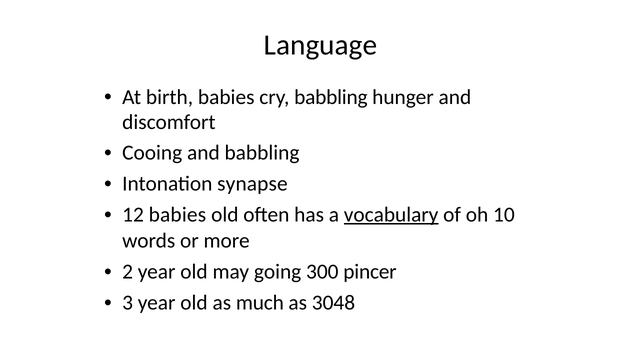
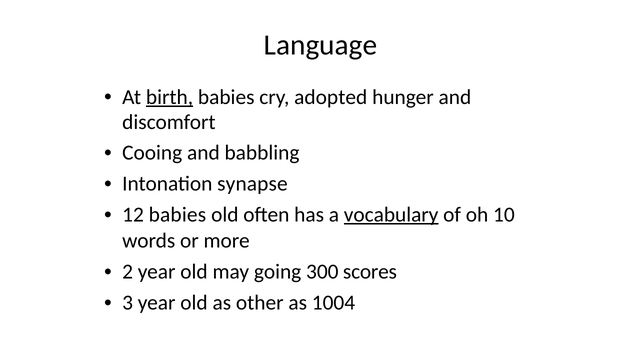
birth underline: none -> present (170, 97)
cry babbling: babbling -> adopted (331, 97)
pincer: pincer -> scores (370, 272)
much: much -> other (260, 303)
3048: 3048 -> 1004 (333, 303)
